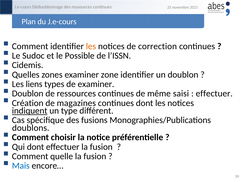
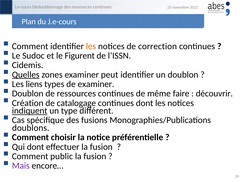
Possible: Possible -> Figurent (80, 56)
Quelles underline: none -> present (26, 74)
zone: zone -> peut (110, 74)
saisi: saisi -> faire (181, 93)
effectuer: effectuer -> découvrir (214, 93)
magazines: magazines -> catalogage (76, 103)
quelle: quelle -> public (62, 156)
Mais colour: blue -> purple (21, 165)
